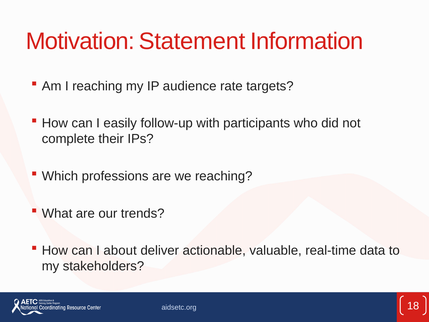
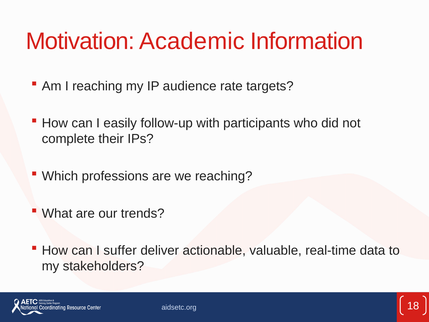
Statement: Statement -> Academic (192, 41)
about: about -> suffer (120, 250)
